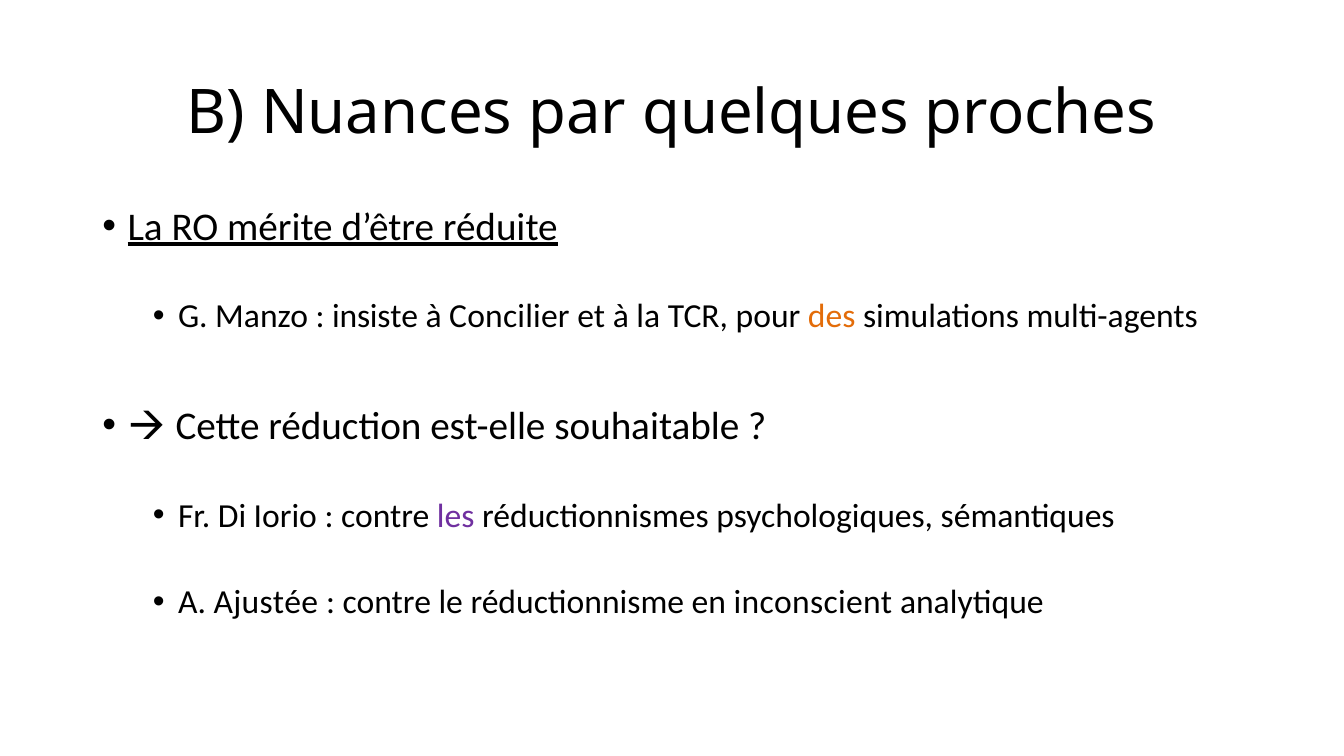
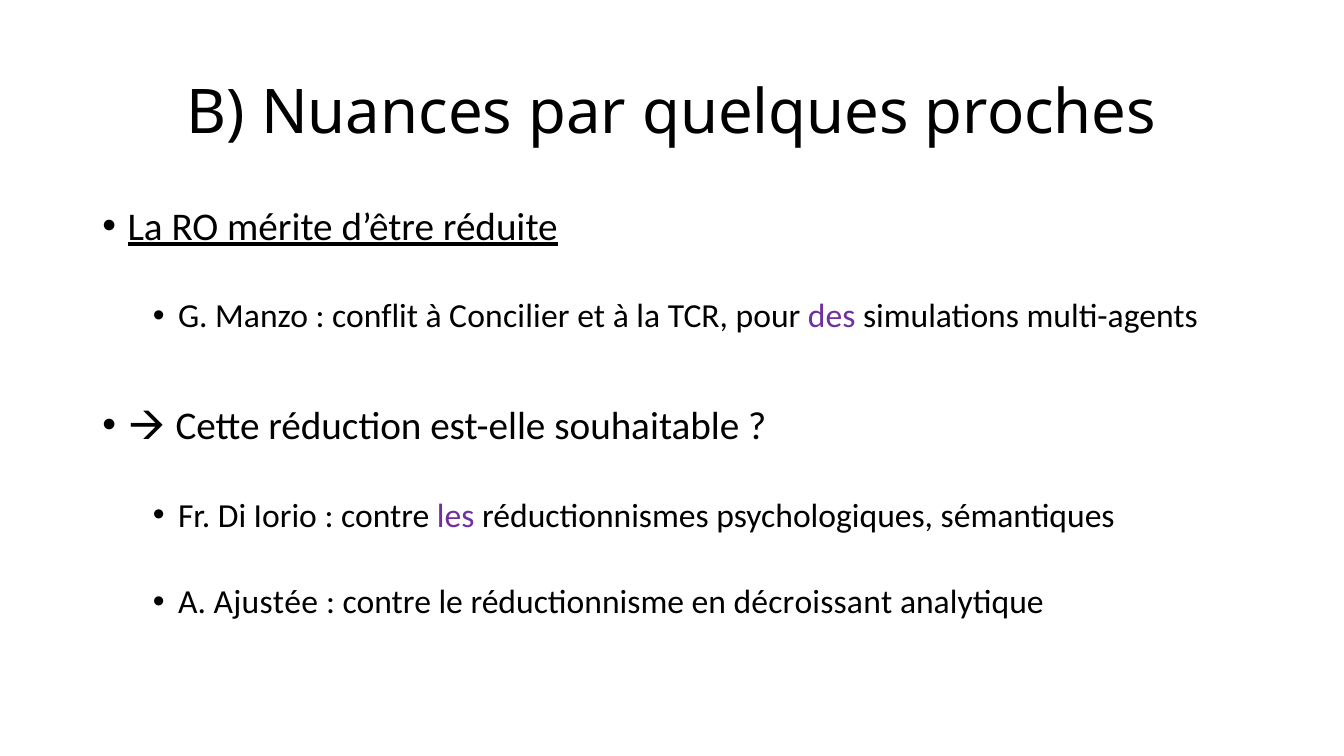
insiste: insiste -> conflit (375, 317)
des colour: orange -> purple (832, 317)
inconscient: inconscient -> décroissant (813, 603)
